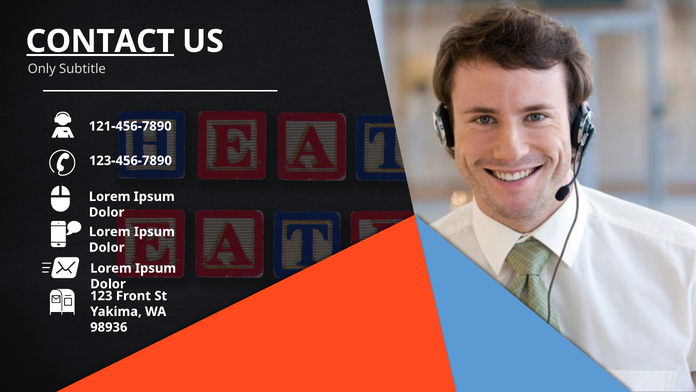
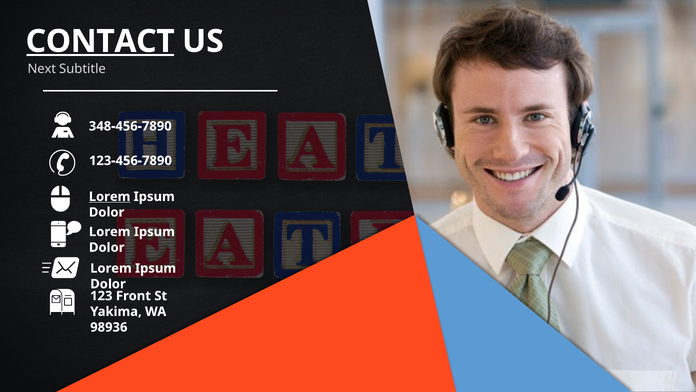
Only: Only -> Next (42, 69)
121-456-7890: 121-456-7890 -> 348-456-7890 (130, 126)
Lorem underline: none -> present (110, 196)
